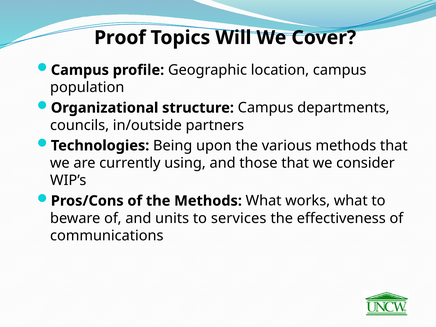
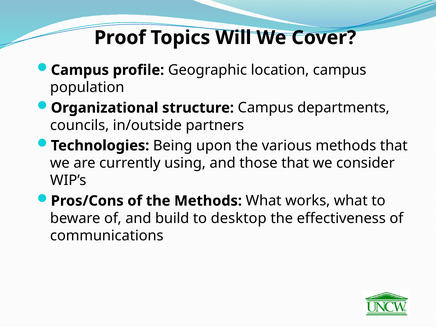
units: units -> build (172, 218)
services: services -> desktop (239, 218)
